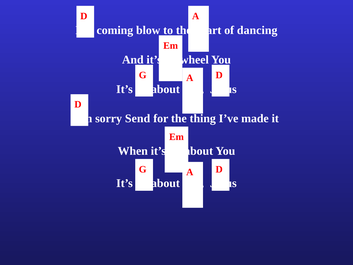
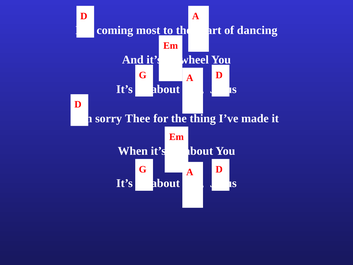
blow: blow -> most (148, 30)
Send: Send -> Thee (138, 118)
